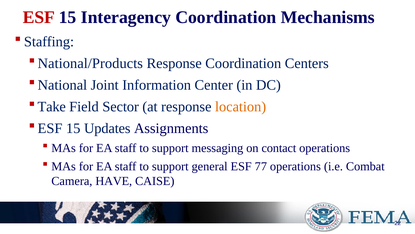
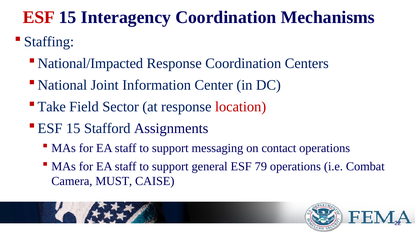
National/Products: National/Products -> National/Impacted (90, 63)
location colour: orange -> red (241, 107)
Updates: Updates -> Stafford (107, 128)
77: 77 -> 79 (261, 166)
HAVE: HAVE -> MUST (114, 181)
